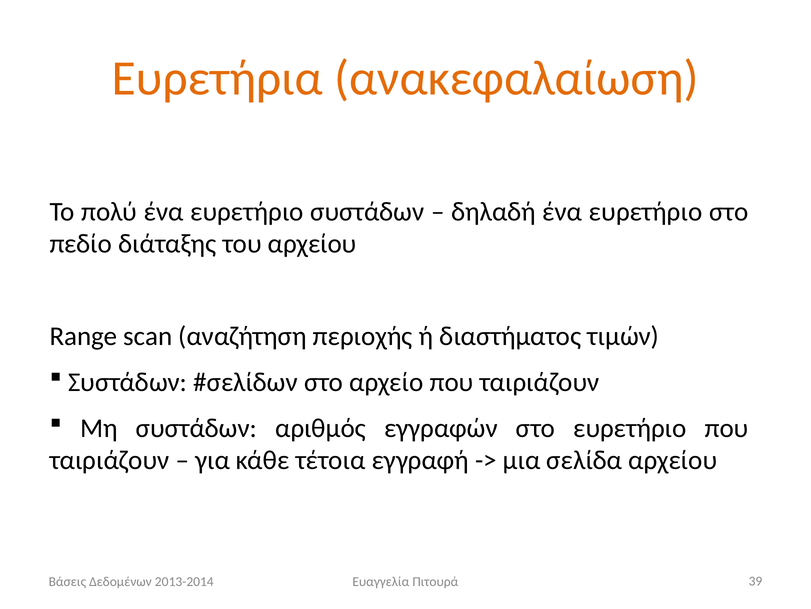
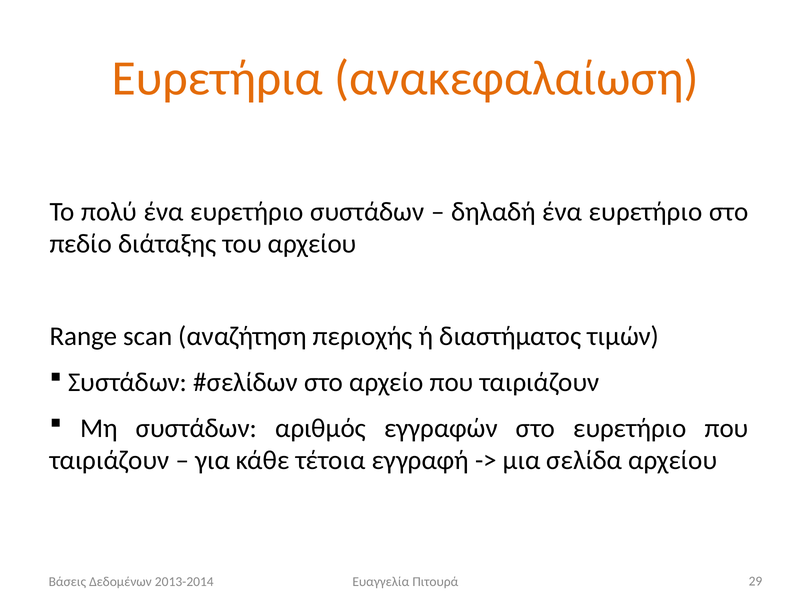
39: 39 -> 29 (755, 581)
